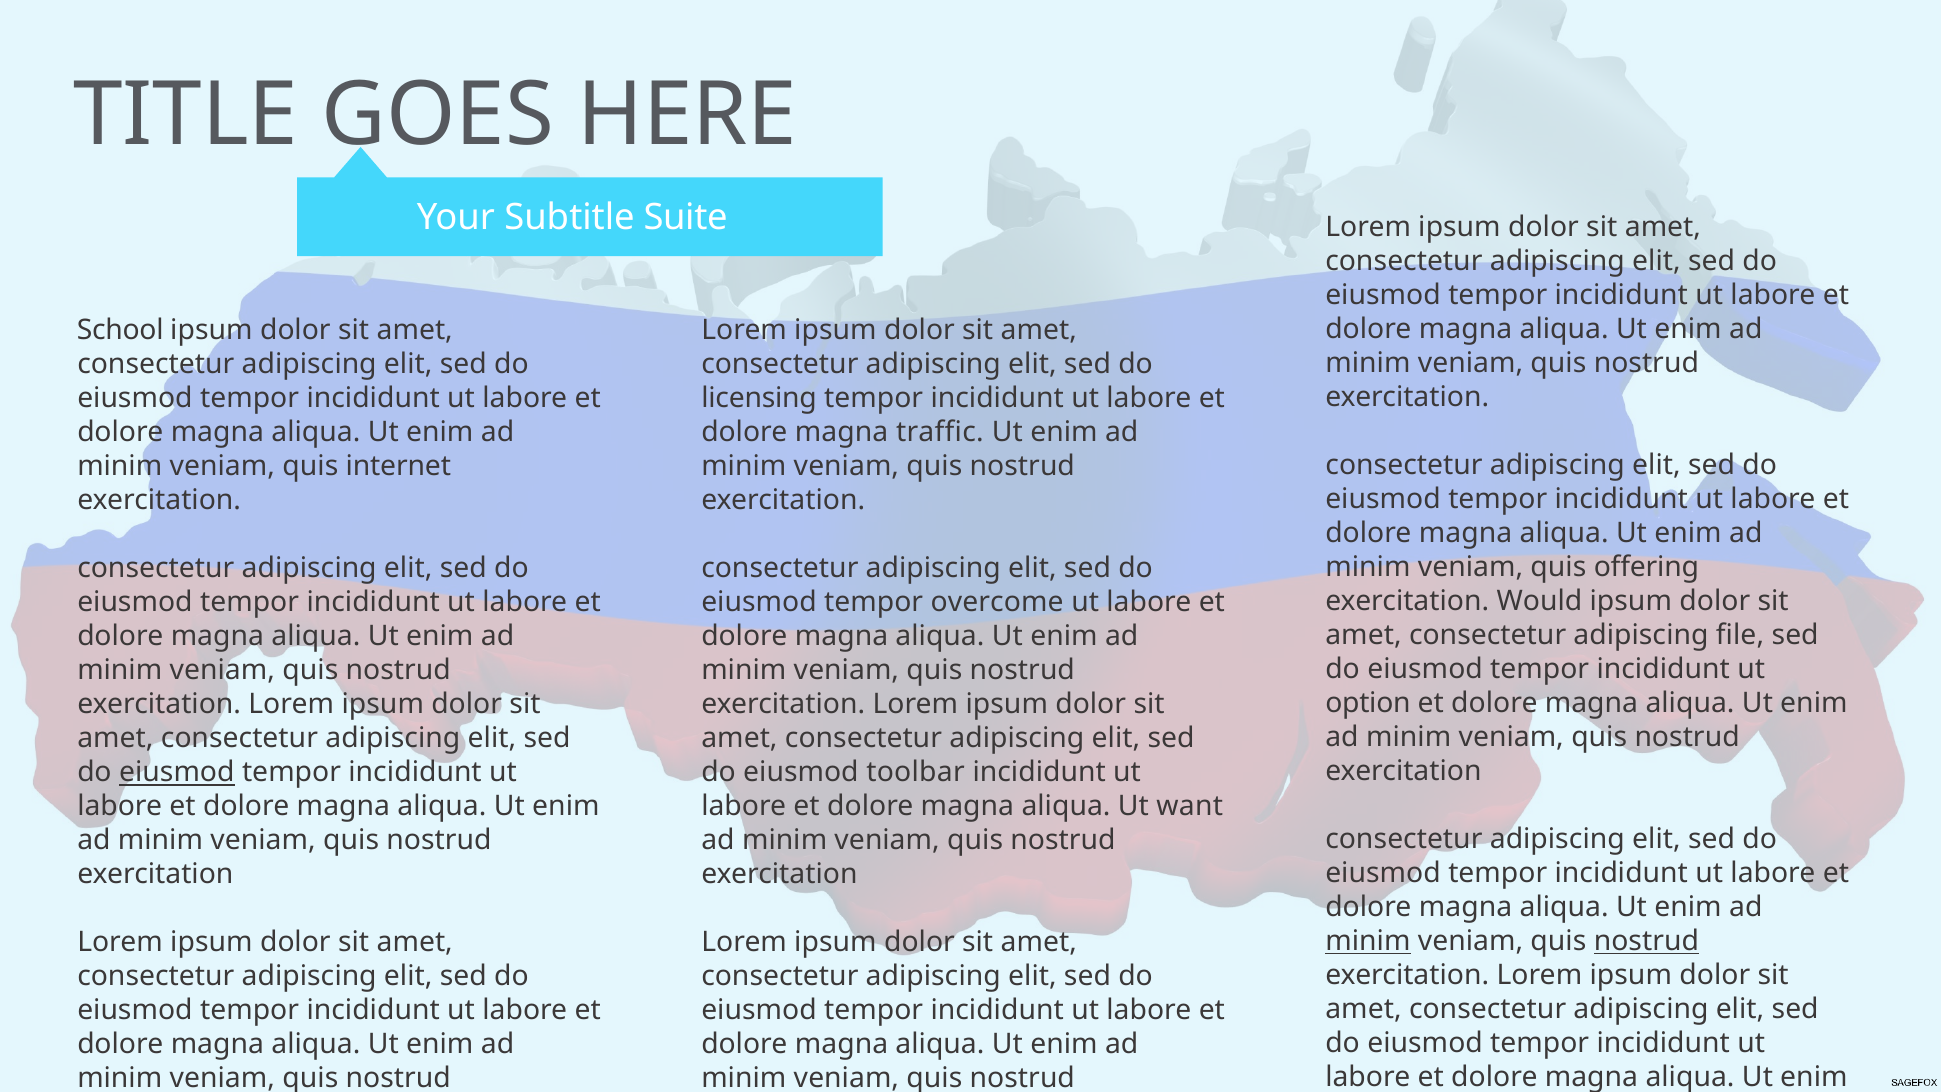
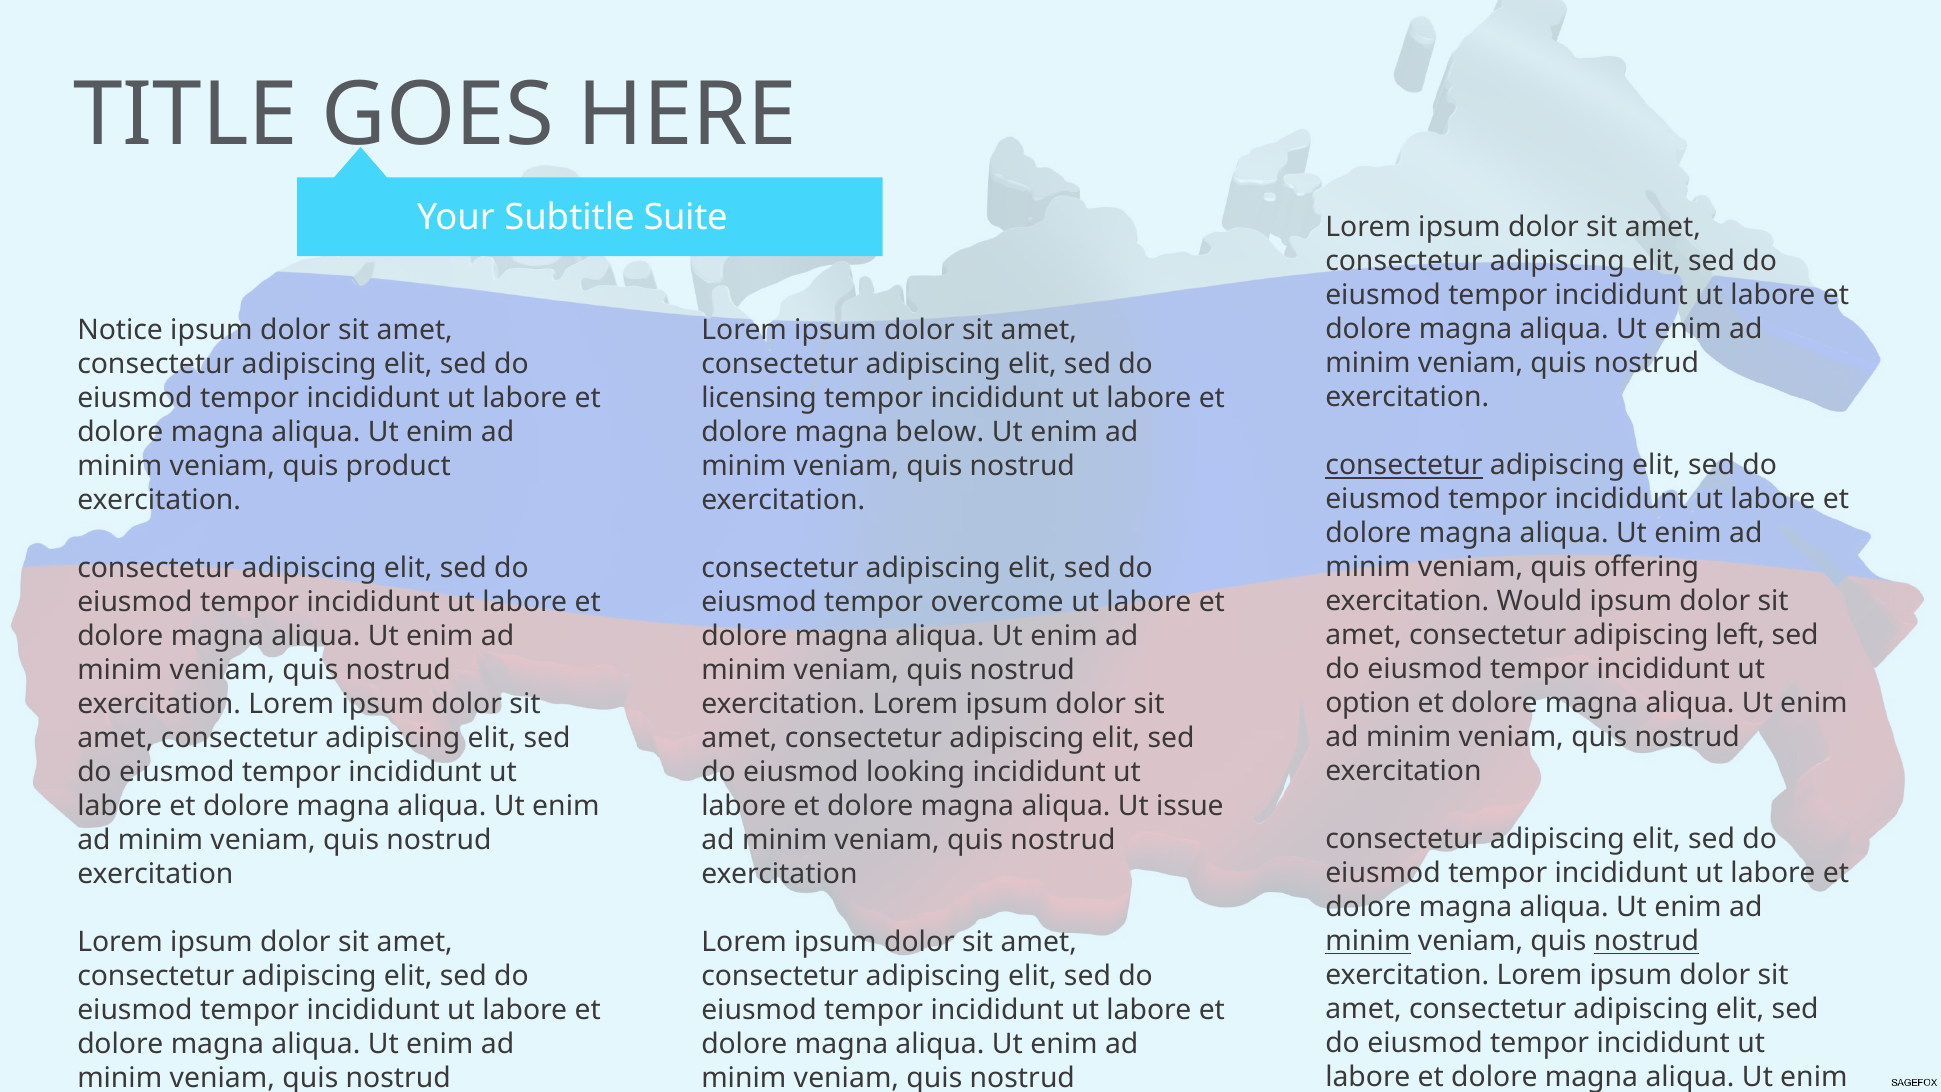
School: School -> Notice (120, 331)
traffic: traffic -> below (940, 432)
consectetur underline: none -> present (1404, 465)
internet: internet -> product (398, 466)
file: file -> left (1740, 635)
eiusmod underline: present -> none (177, 772)
toolbar: toolbar -> looking (916, 772)
want: want -> issue (1190, 806)
